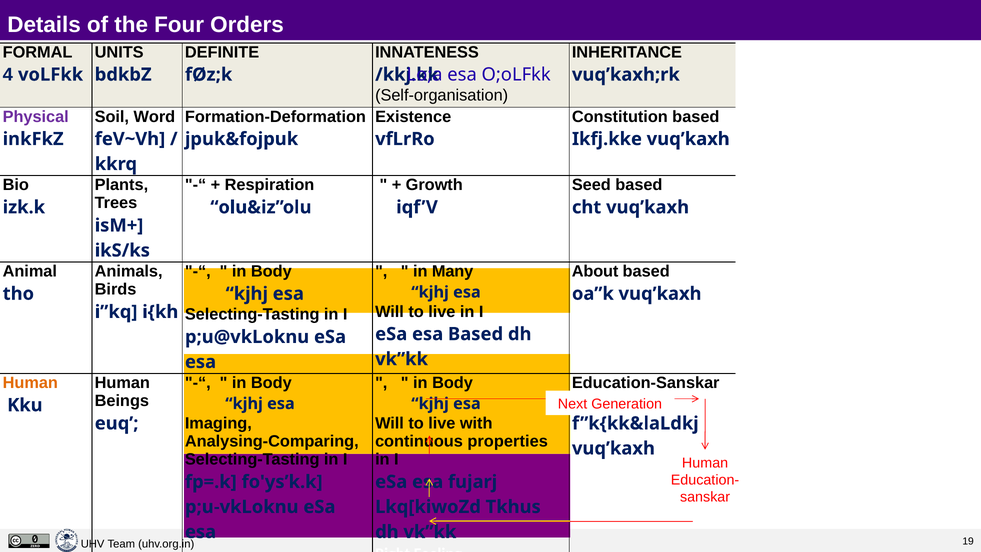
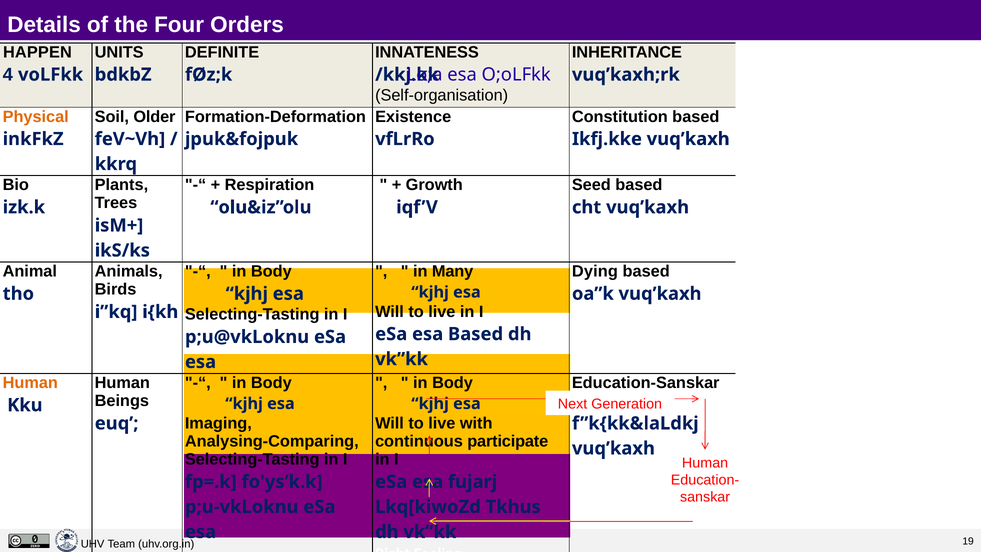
FORMAL: FORMAL -> HAPPEN (37, 52)
Physical colour: purple -> orange (36, 117)
Word: Word -> Older (154, 117)
About: About -> Dying (595, 271)
properties: properties -> participate (508, 441)
